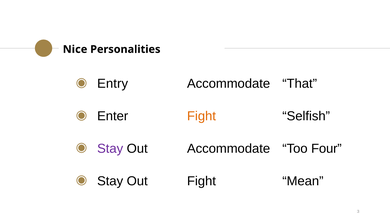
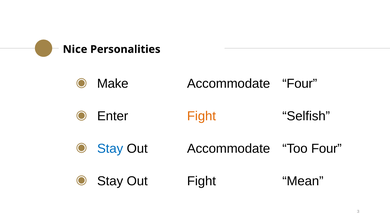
Entry: Entry -> Make (113, 84)
Accommodate That: That -> Four (300, 84)
Stay colour: purple -> blue (110, 149)
